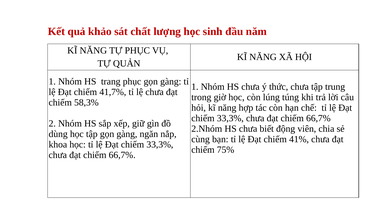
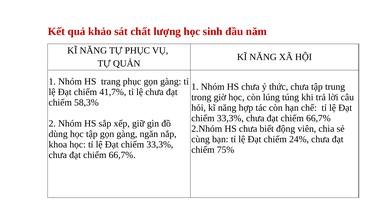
41%: 41% -> 24% (299, 139)
